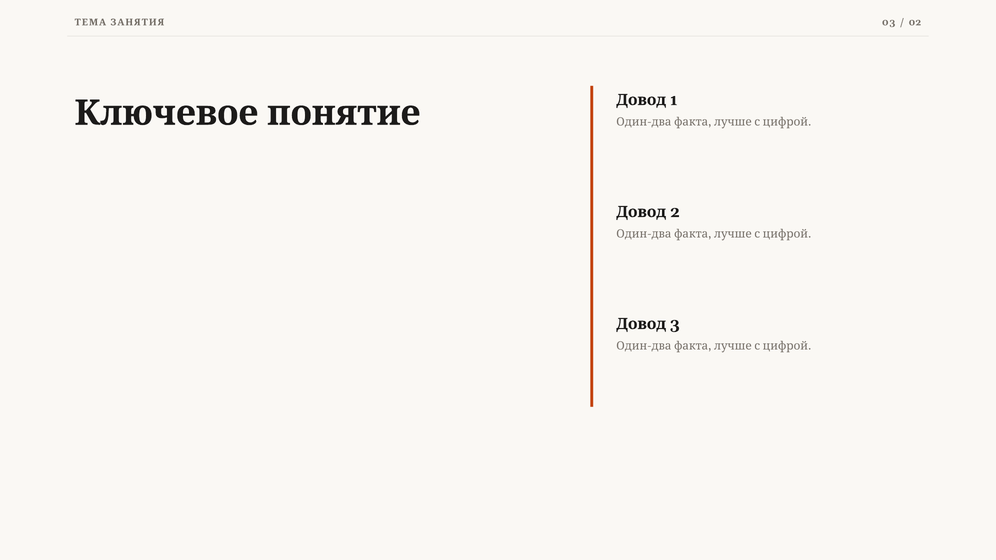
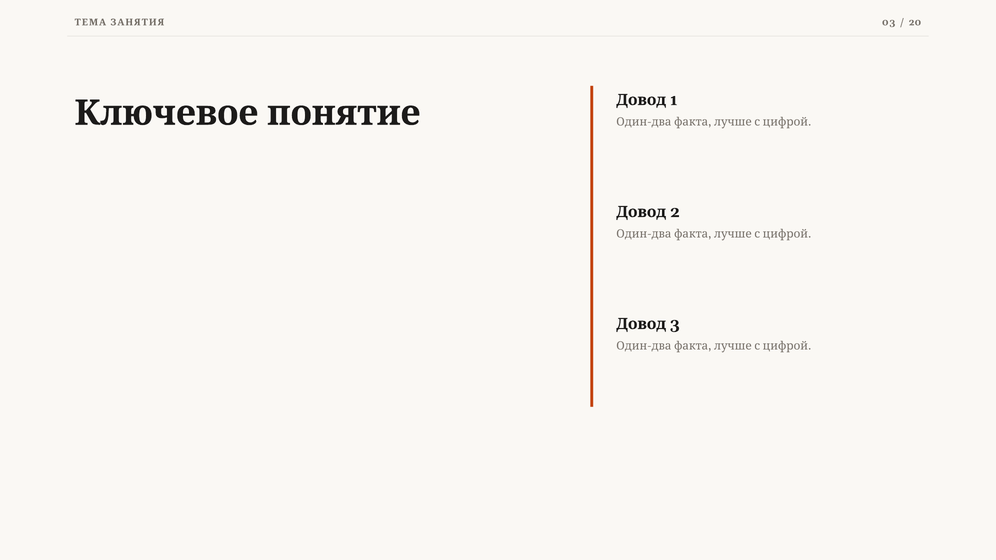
02: 02 -> 20 (915, 22)
